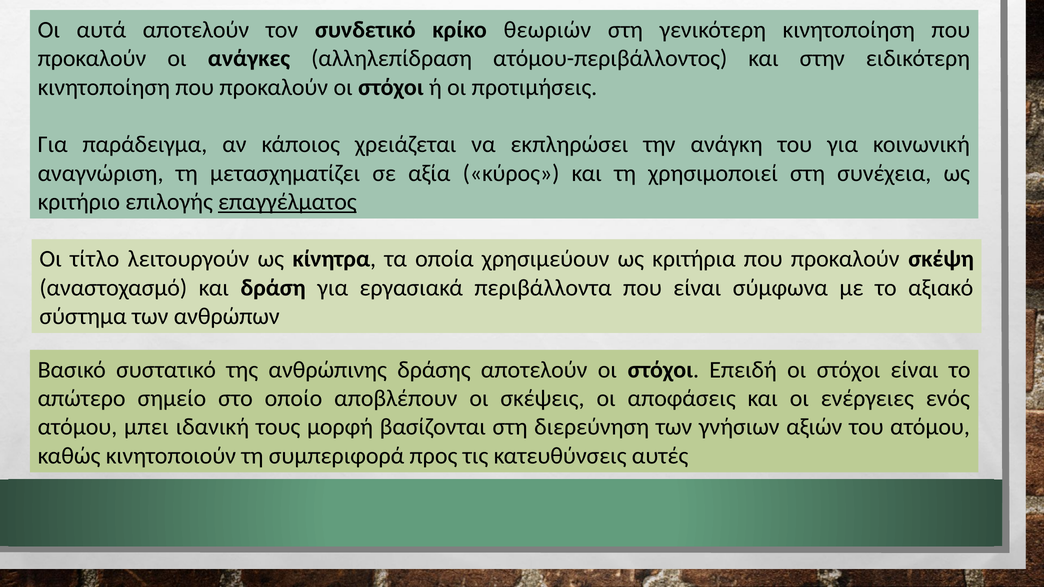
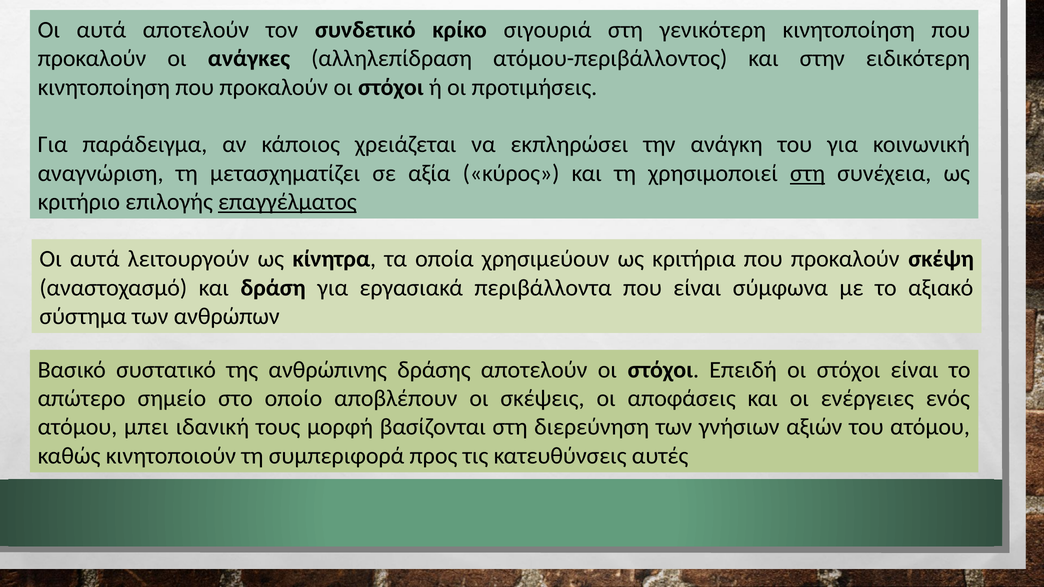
θεωριών: θεωριών -> σιγουριά (548, 30)
στη underline: none -> present (808, 173)
τίτλο: τίτλο -> αυτά (95, 259)
